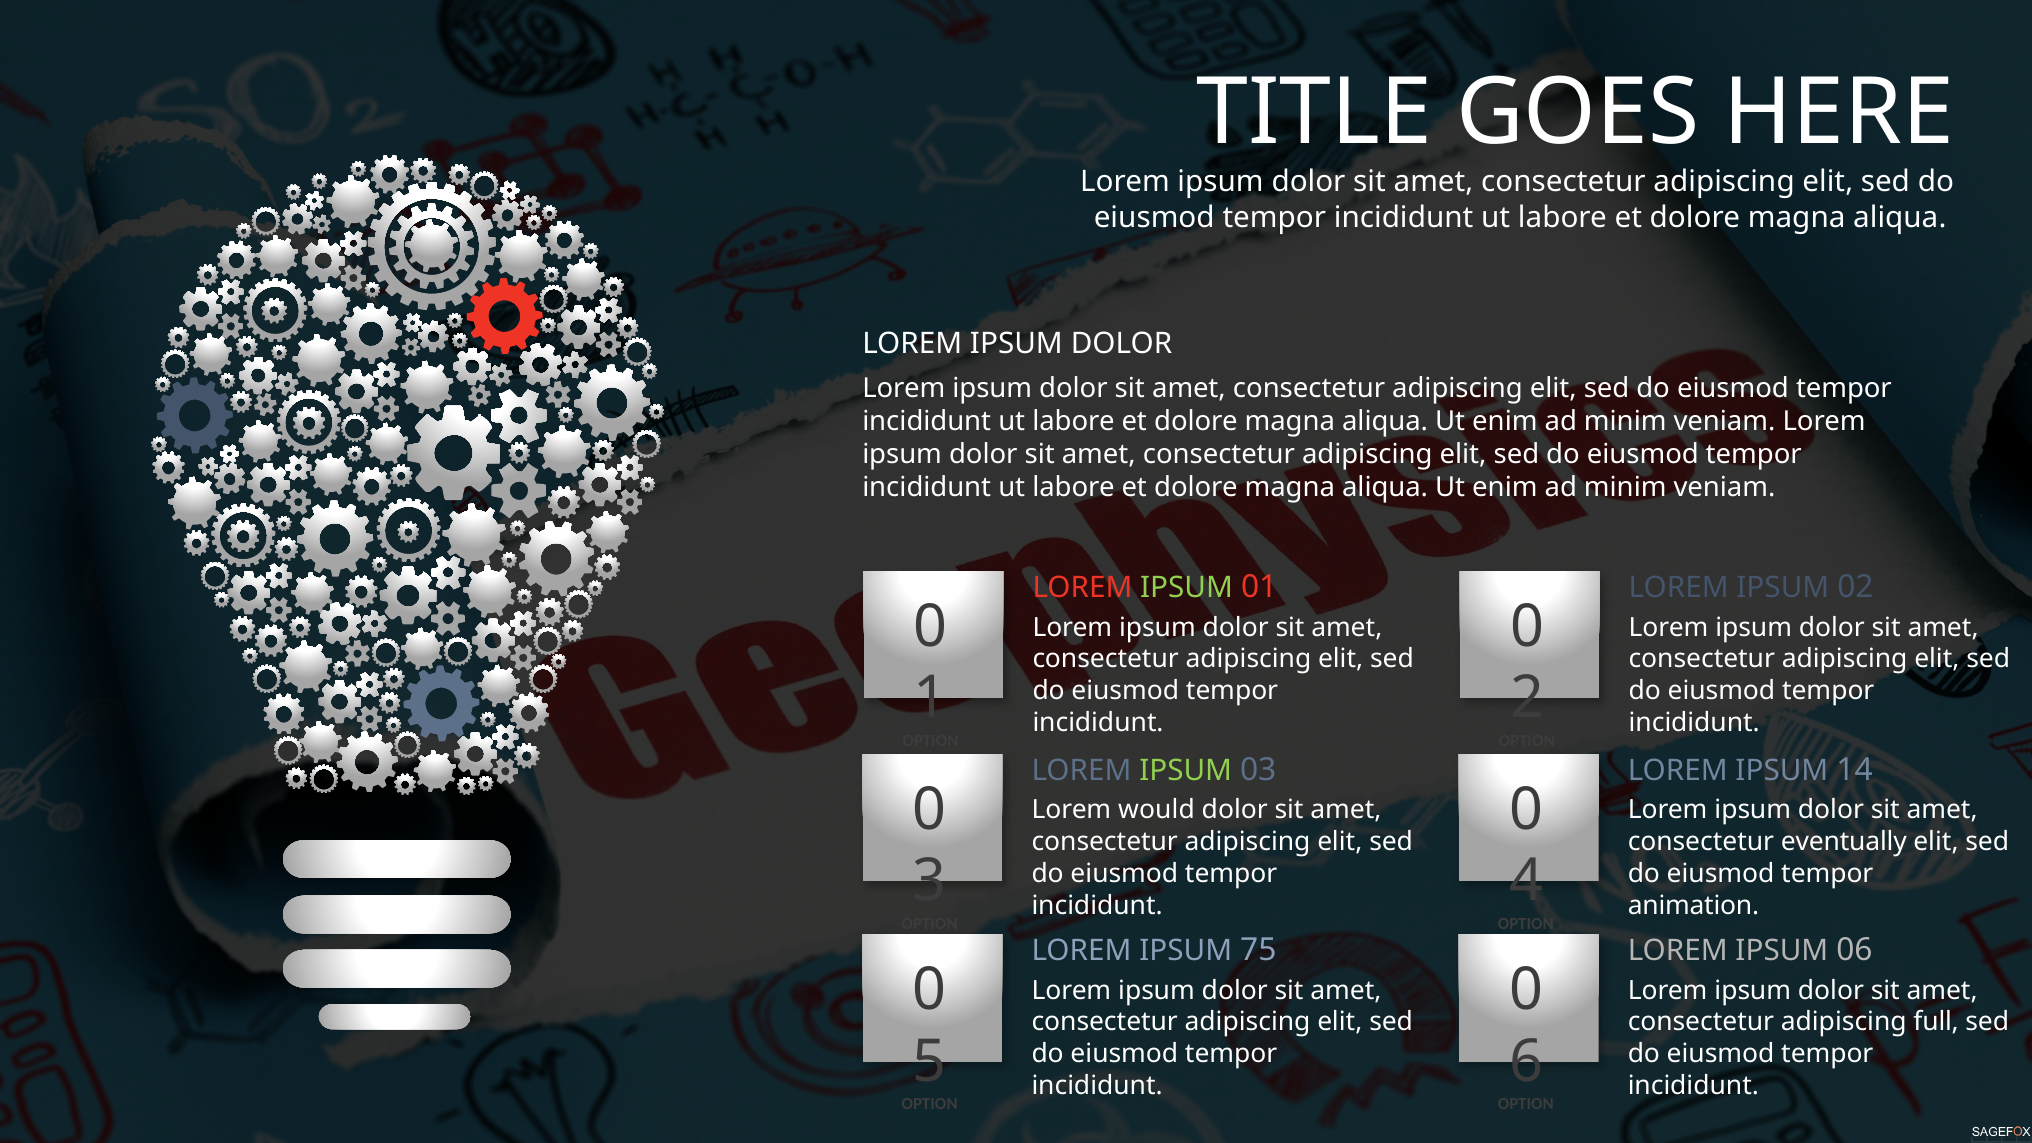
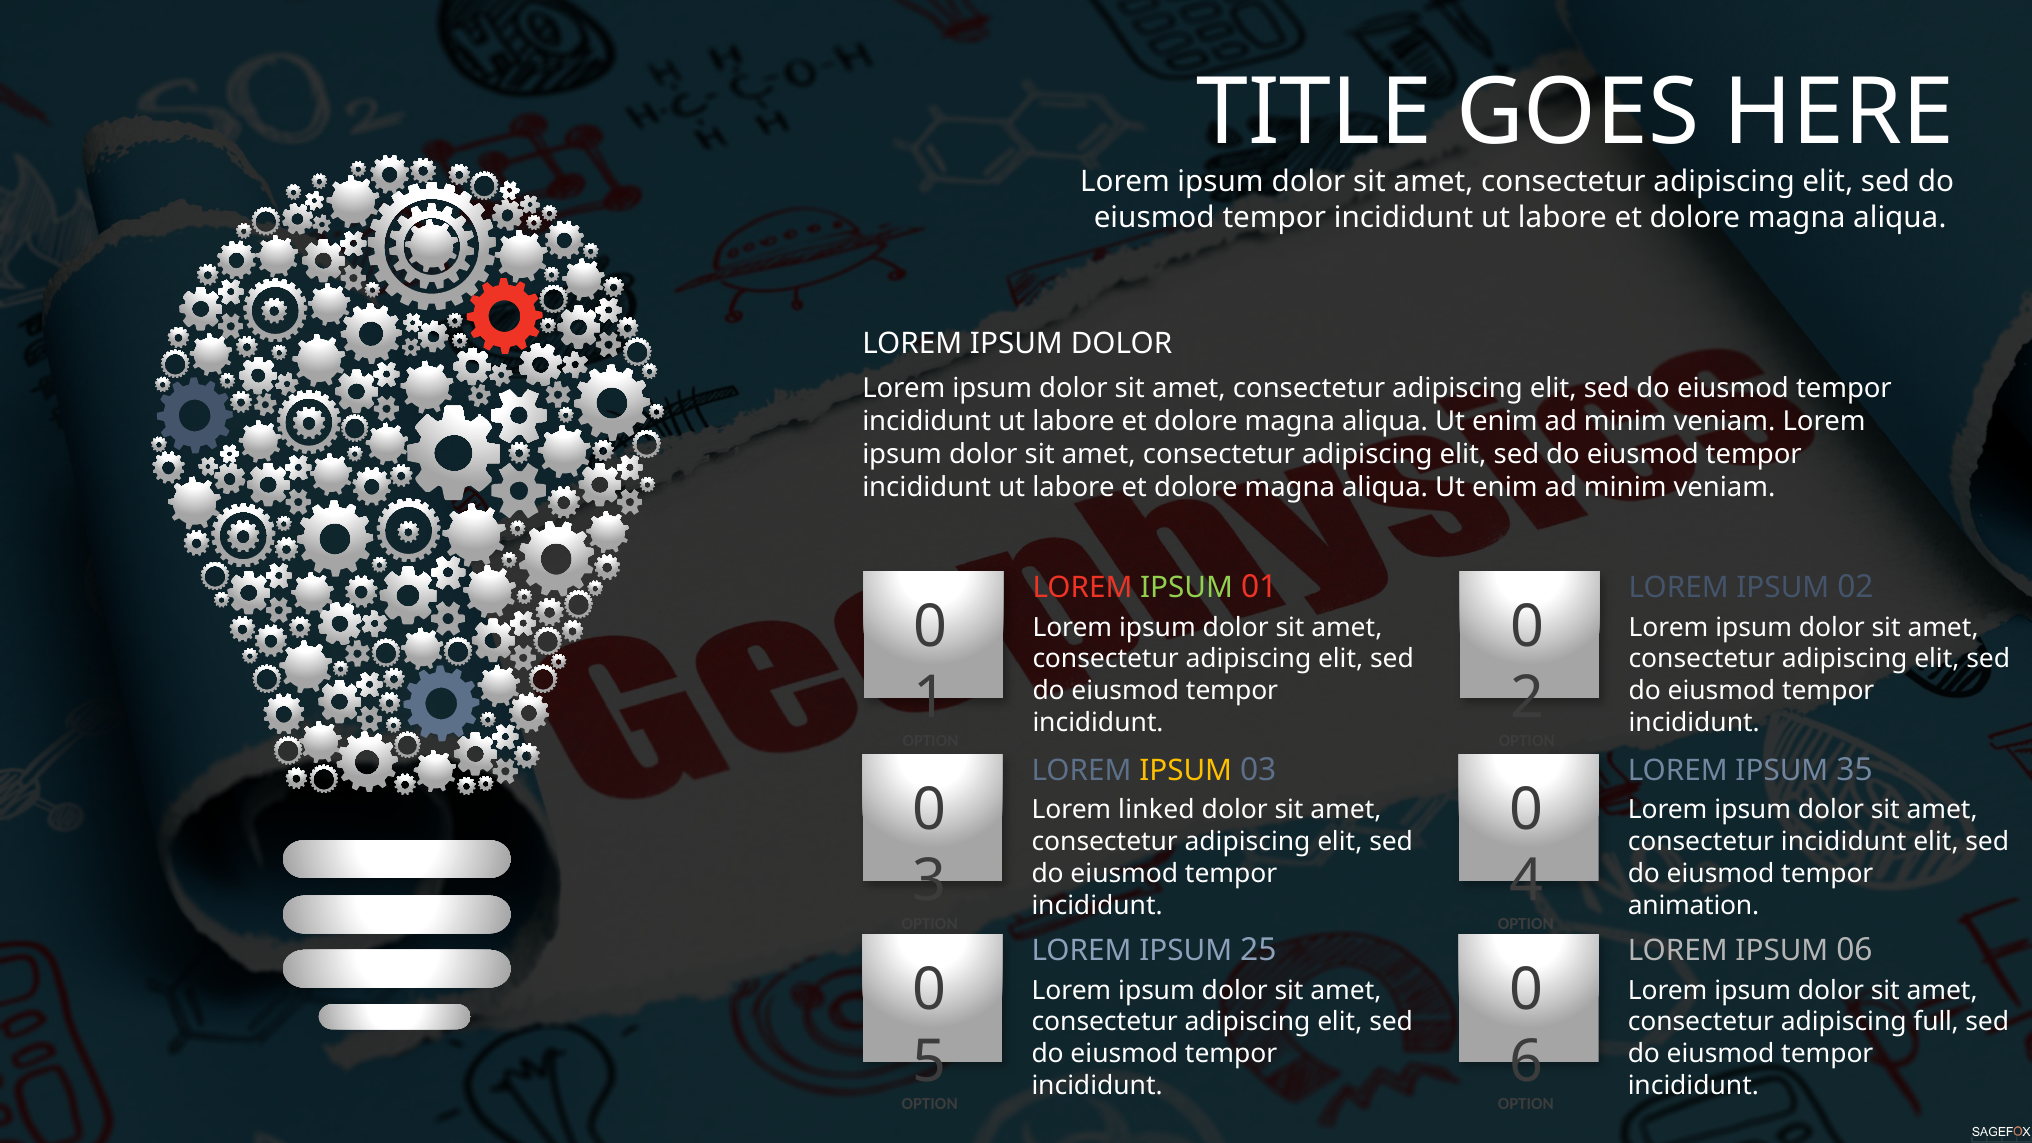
IPSUM colour: light green -> yellow (1186, 770)
14: 14 -> 35 (1855, 770)
would: would -> linked (1156, 810)
consectetur eventually: eventually -> incididunt (1844, 842)
75: 75 -> 25 (1258, 950)
